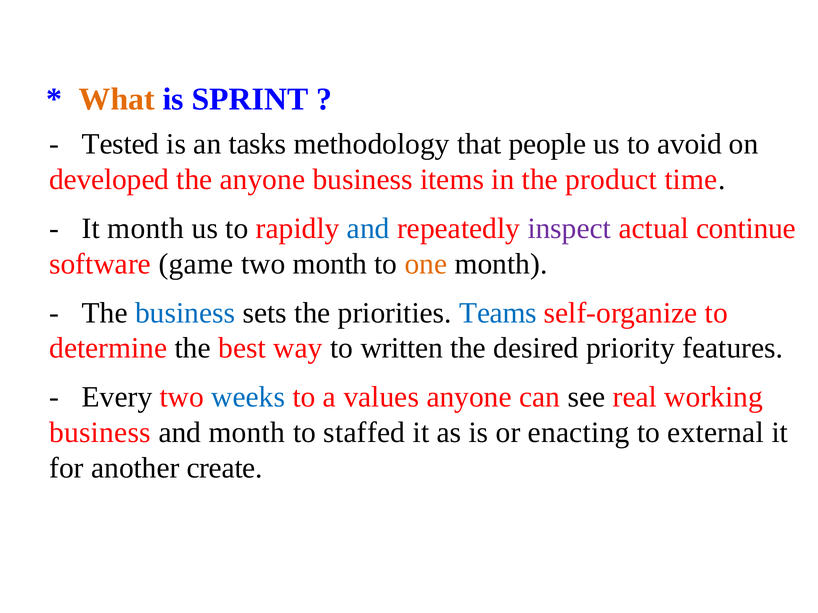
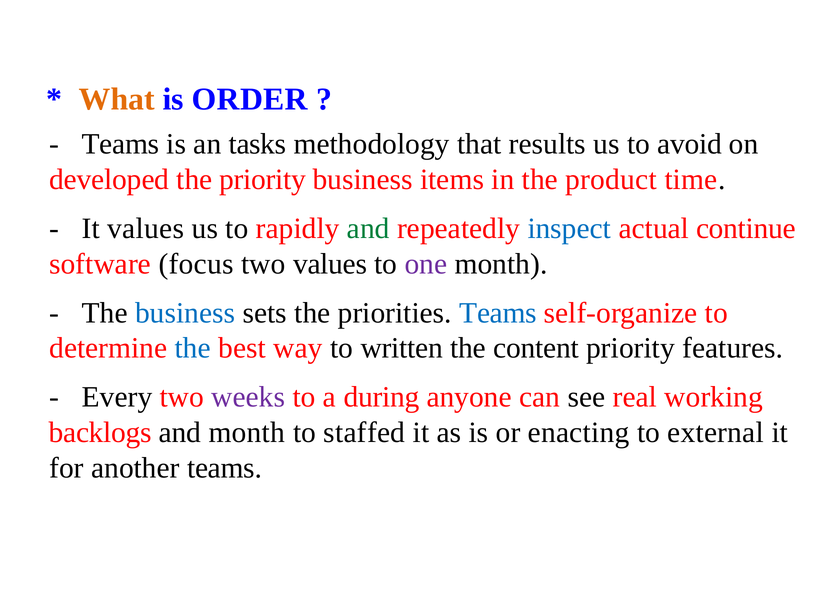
SPRINT: SPRINT -> ORDER (250, 100)
Tested: Tested -> Teams (120, 144)
people: people -> results (547, 144)
the anyone: anyone -> priority (263, 180)
It month: month -> values (146, 229)
and colour: blue -> green (368, 229)
inspect colour: purple -> blue (569, 229)
game: game -> focus (196, 264)
two month: month -> values (330, 264)
one colour: orange -> purple (426, 264)
the colour: black -> blue (193, 348)
desired: desired -> content (536, 348)
weeks colour: blue -> purple (248, 398)
values: values -> during (381, 398)
business: business -> backlogs (100, 433)
another create: create -> teams (225, 468)
